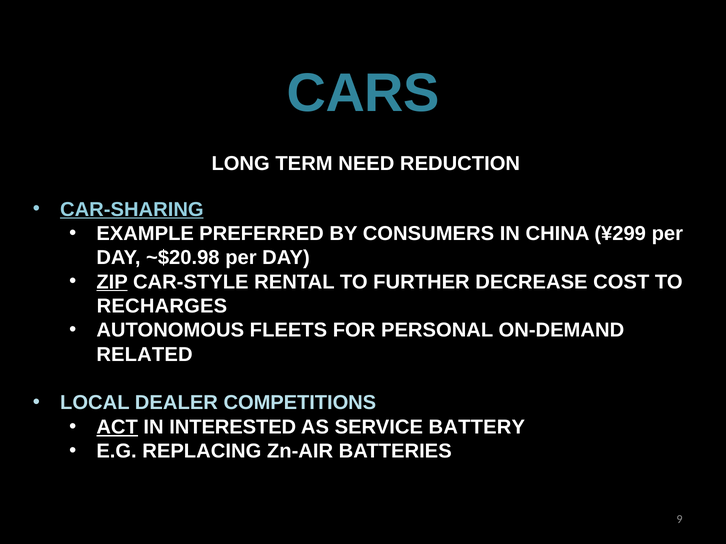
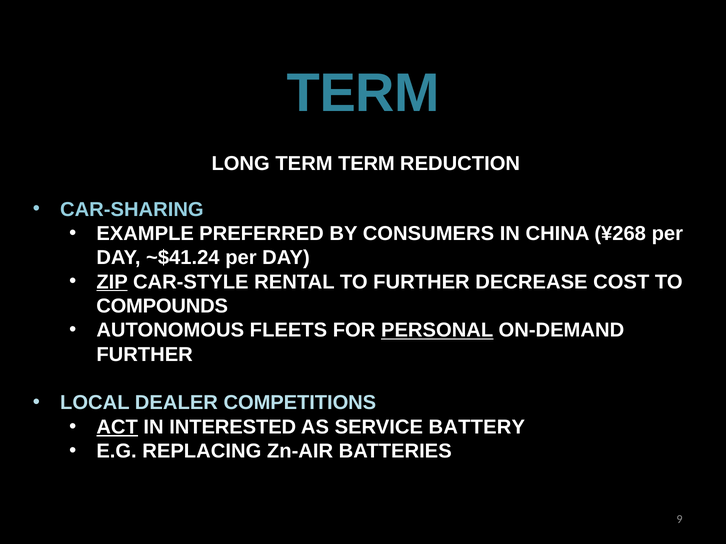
CARS: CARS -> TERM (363, 93)
TERM NEED: NEED -> TERM (366, 164)
CAR-SHARING underline: present -> none (132, 210)
¥299: ¥299 -> ¥268 (620, 234)
~$20.98: ~$20.98 -> ~$41.24 (183, 258)
RECHARGES: RECHARGES -> COMPOUNDS (162, 306)
PERSONAL underline: none -> present (437, 331)
RELATED: RELATED -> FURTHER (145, 355)
